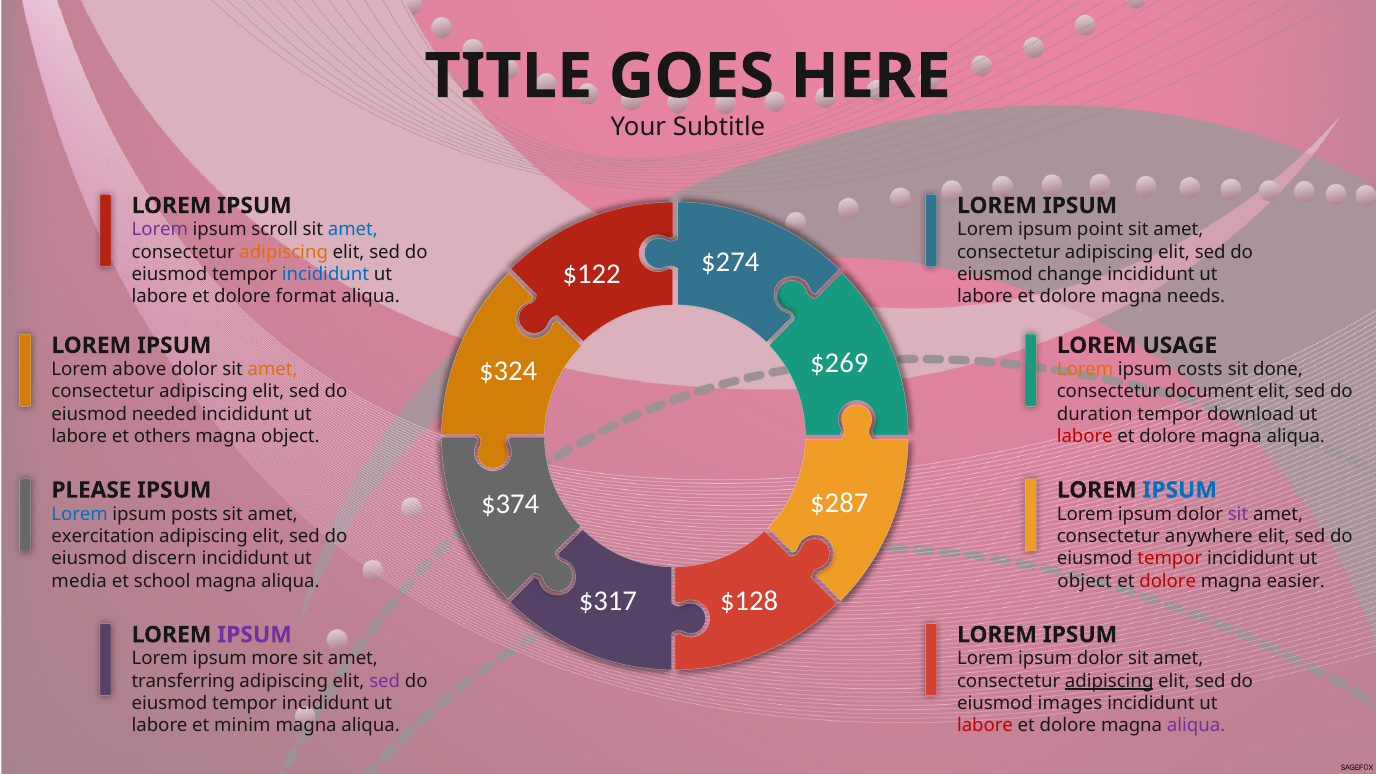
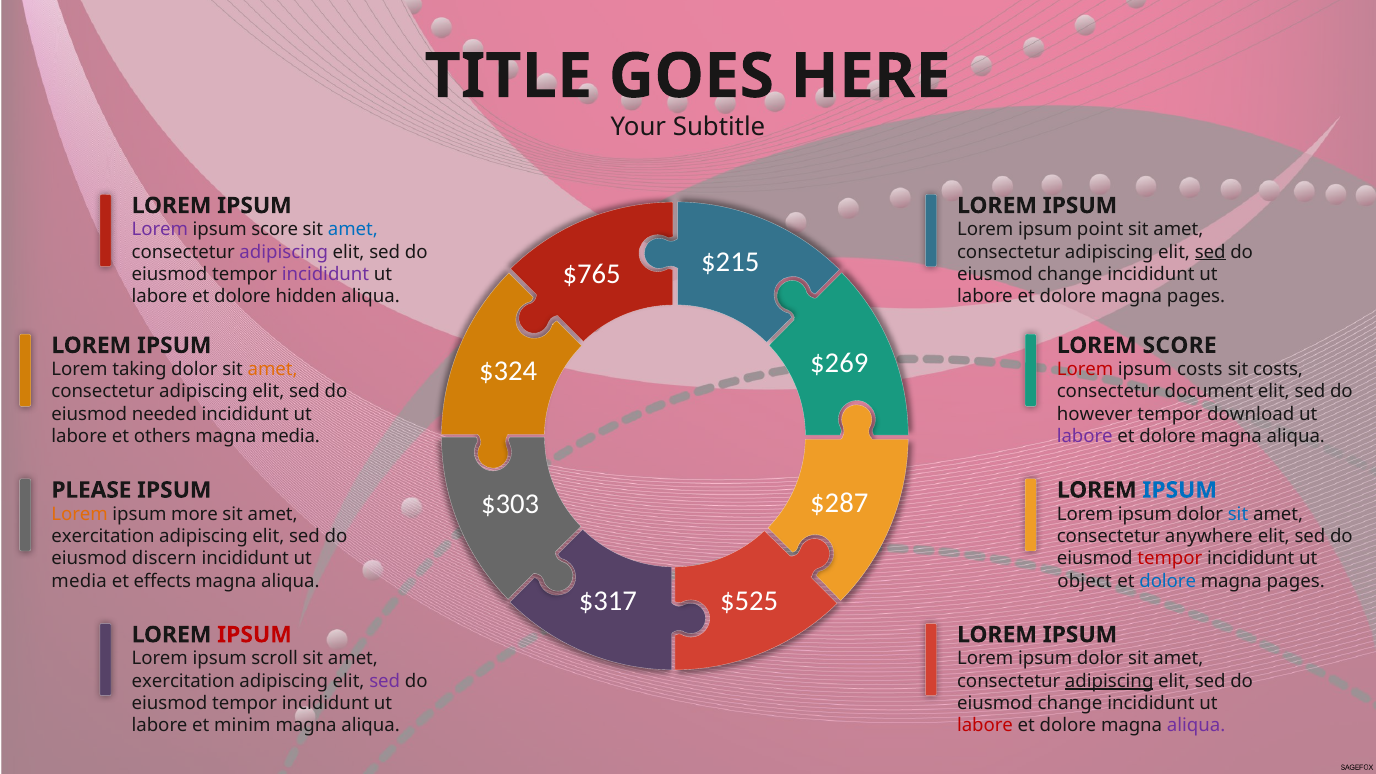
ipsum scroll: scroll -> score (275, 230)
adipiscing colour: orange -> purple (284, 252)
sed underline: none -> present (1210, 252)
$274: $274 -> $215 (730, 262)
$122: $122 -> $765 (592, 274)
incididunt colour: blue -> purple (326, 274)
format: format -> hidden (306, 297)
needs: needs -> pages (1196, 297)
LOREM USAGE: USAGE -> SCORE (1180, 345)
above: above -> taking (140, 369)
Lorem colour: orange -> red (1085, 369)
sit done: done -> costs (1278, 369)
duration: duration -> however (1095, 414)
magna object: object -> media (290, 437)
labore colour: red -> purple (1085, 437)
$374: $374 -> $303 (510, 504)
Lorem colour: blue -> orange (80, 514)
posts: posts -> more (195, 514)
sit colour: purple -> blue (1238, 514)
school: school -> effects (162, 581)
dolore colour: red -> blue (1168, 581)
easier: easier -> pages (1296, 581)
$128: $128 -> $525 (749, 601)
IPSUM colour: purple -> red (255, 635)
more: more -> scroll (275, 659)
transferring: transferring -> exercitation (183, 681)
images: images -> change (1070, 703)
